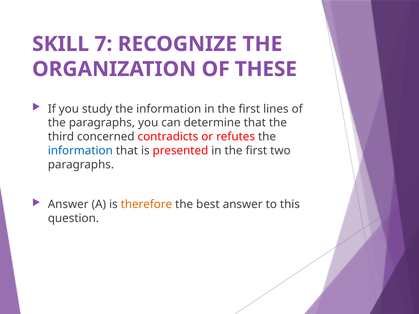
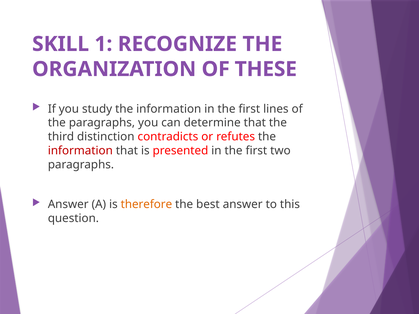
7: 7 -> 1 (103, 44)
concerned: concerned -> distinction (106, 137)
information colour: blue -> red (80, 151)
